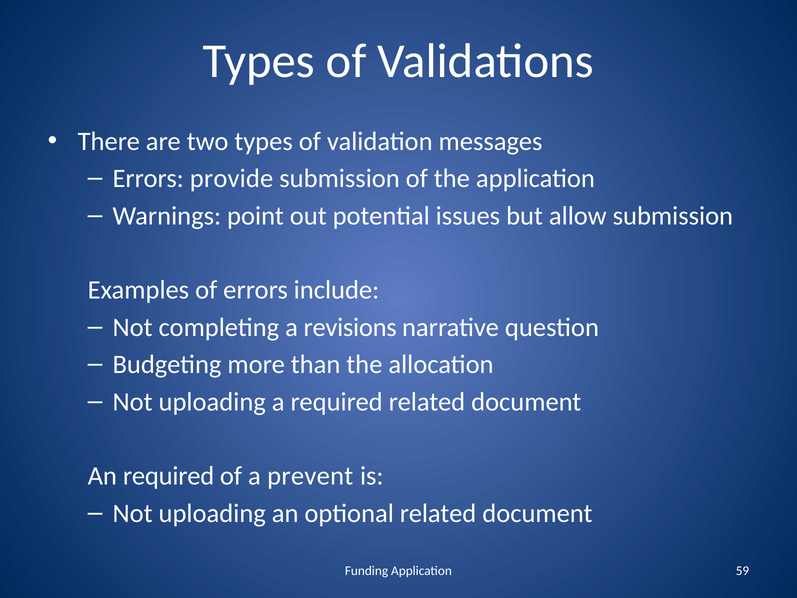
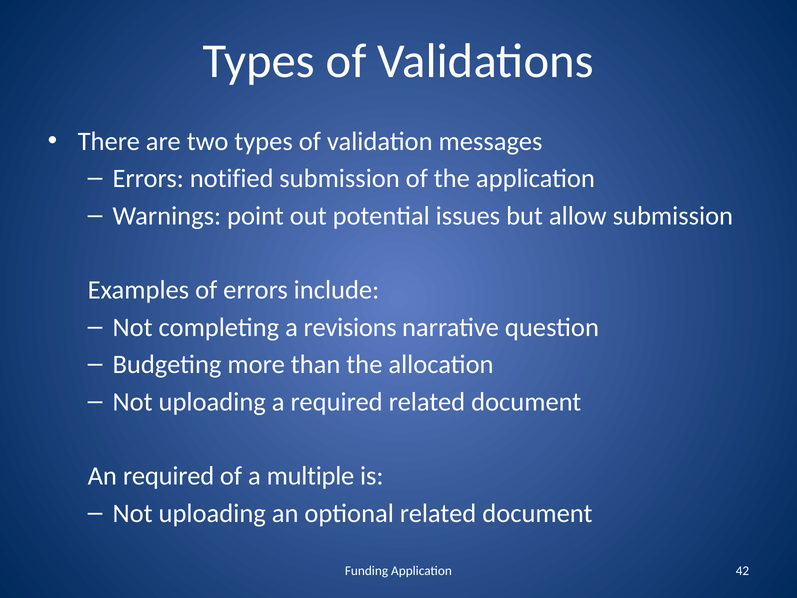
provide: provide -> notified (232, 179)
prevent: prevent -> multiple (310, 476)
59: 59 -> 42 (742, 571)
